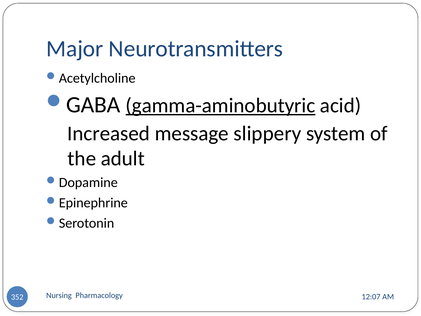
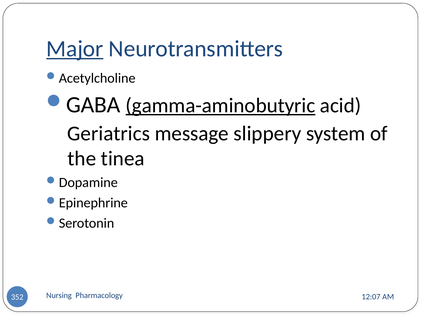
Major underline: none -> present (75, 49)
Increased: Increased -> Geriatrics (109, 133)
adult: adult -> tinea (123, 159)
